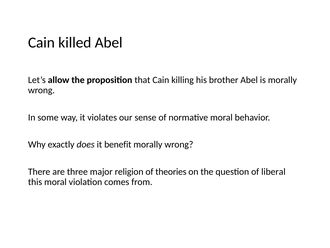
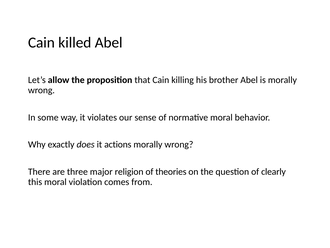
benefit: benefit -> actions (118, 144)
liberal: liberal -> clearly (274, 171)
